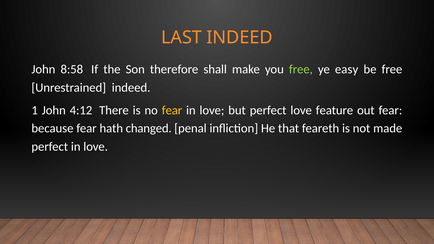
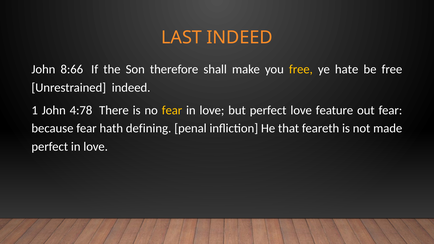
8:58: 8:58 -> 8:66 (72, 69)
free colour: light green -> yellow (301, 69)
easy: easy -> hate (347, 69)
4:12: 4:12 -> 4:78 (81, 110)
changed: changed -> defining (149, 128)
